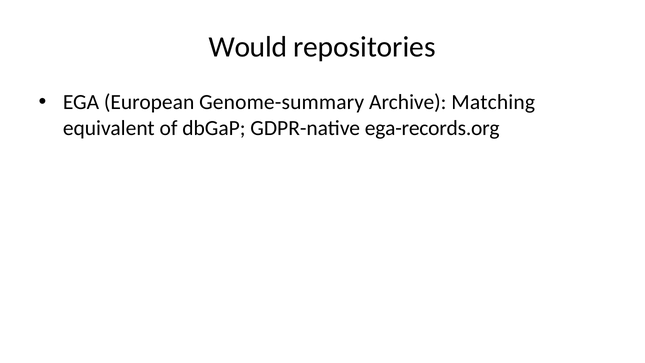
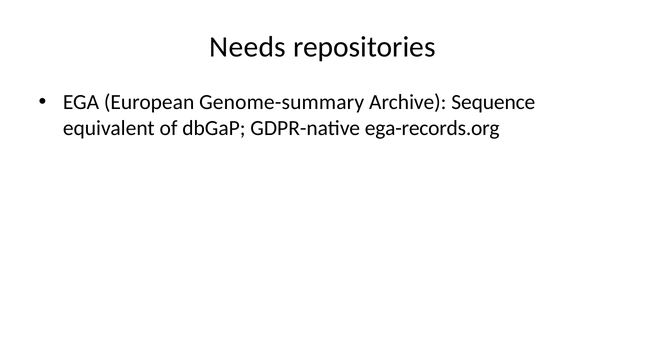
Would: Would -> Needs (248, 47)
Matching: Matching -> Sequence (493, 102)
